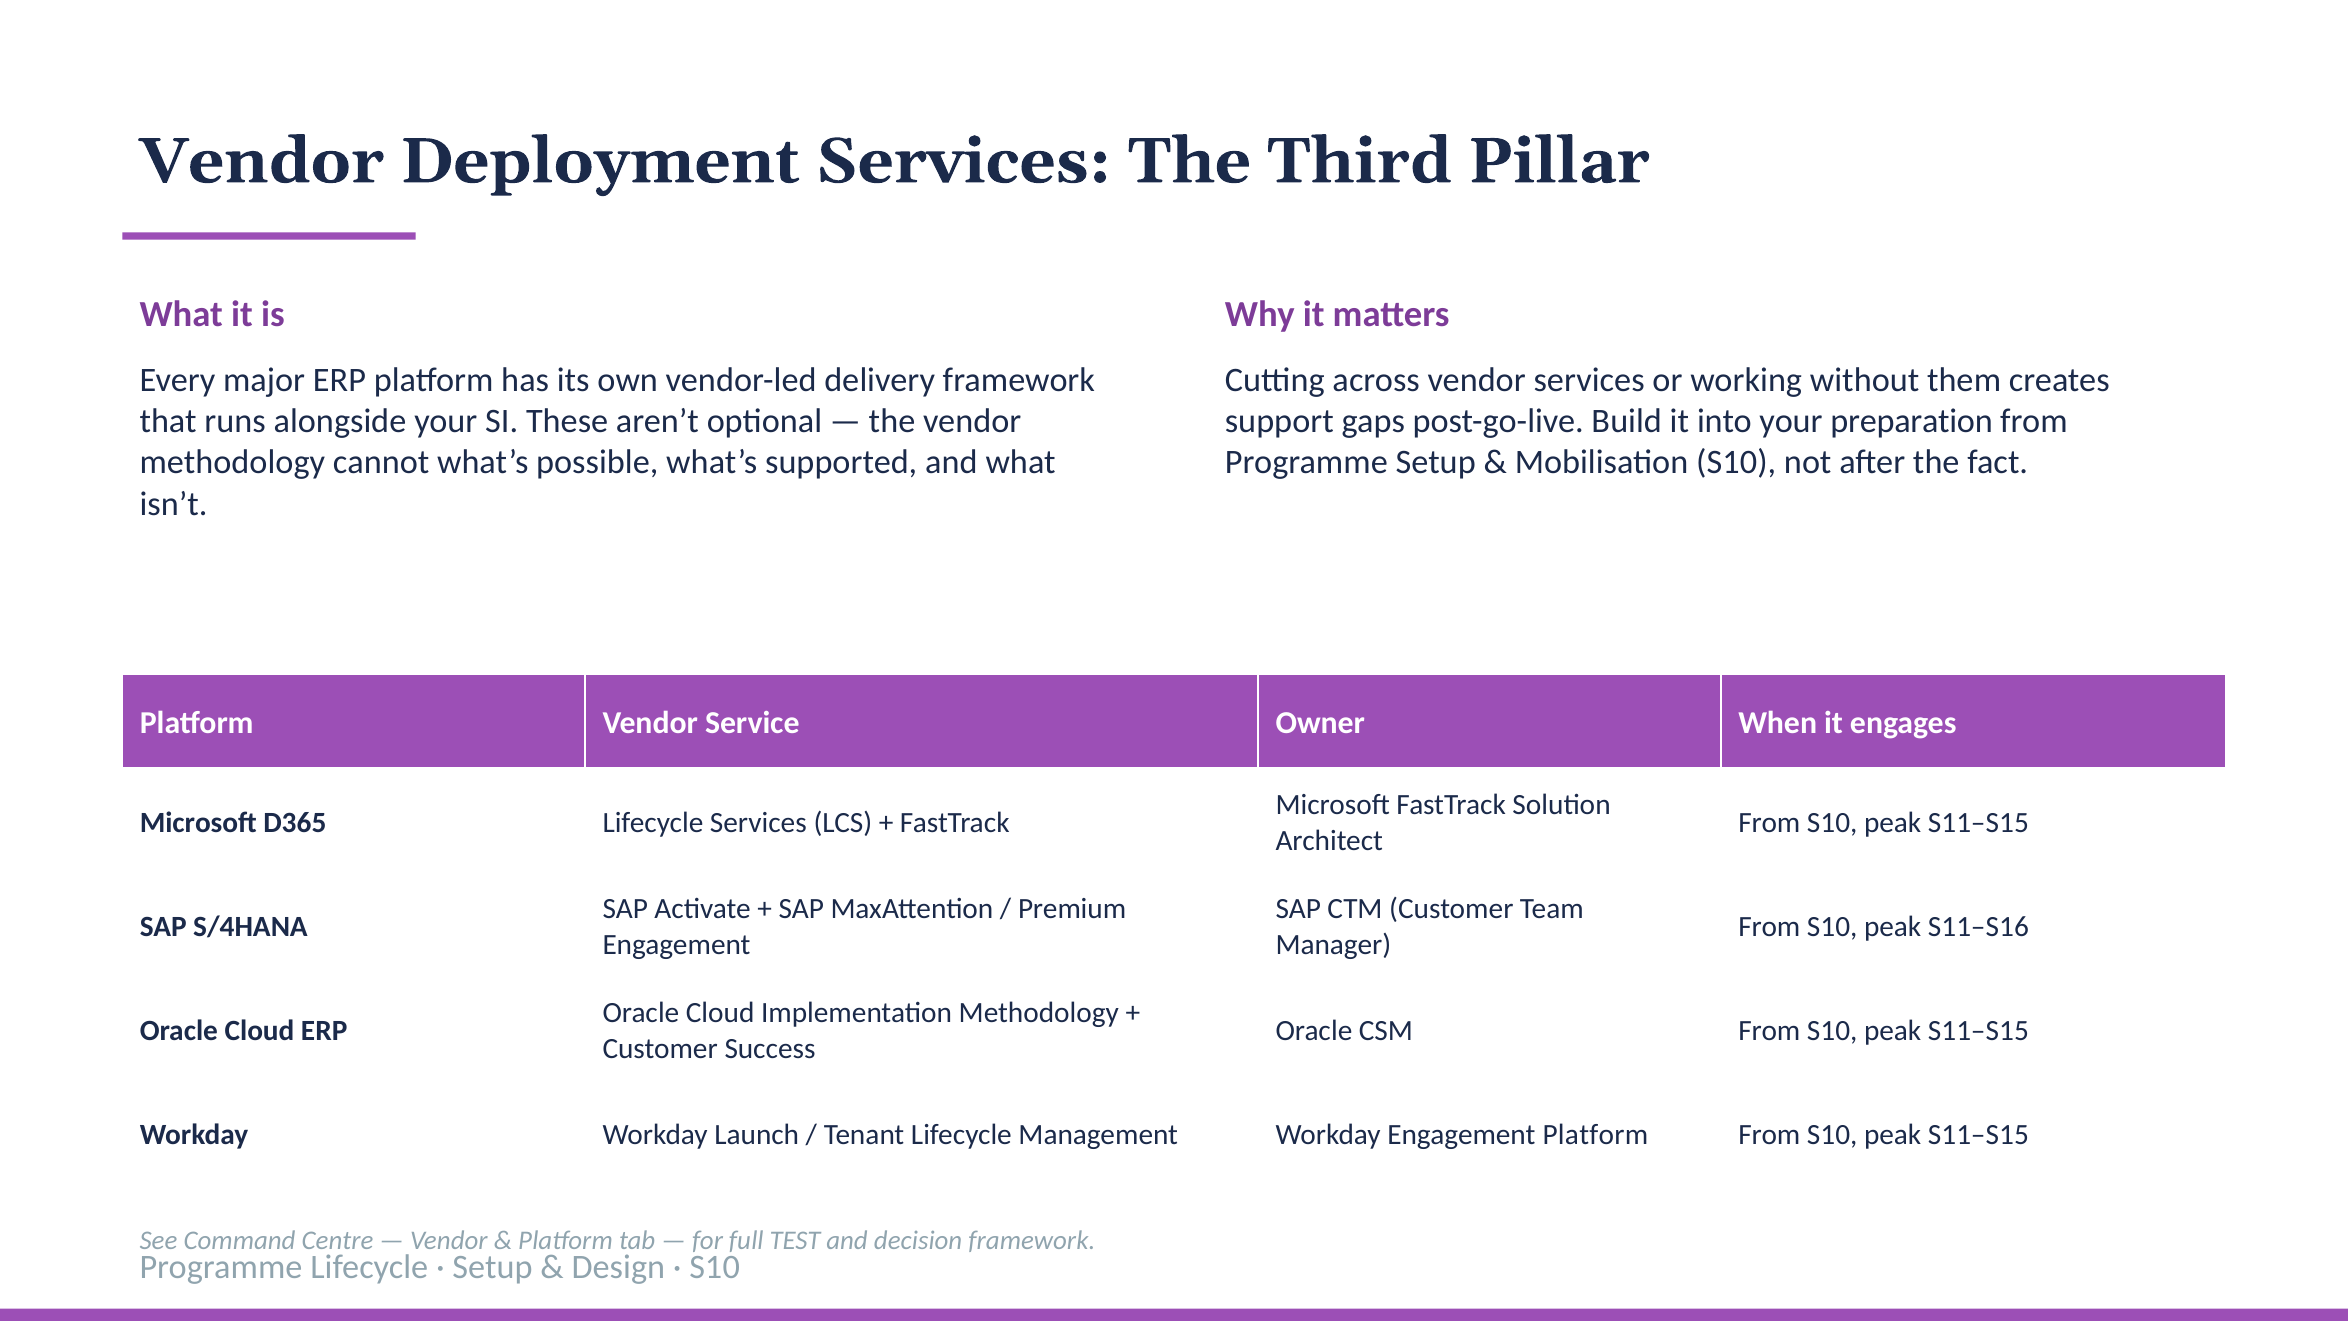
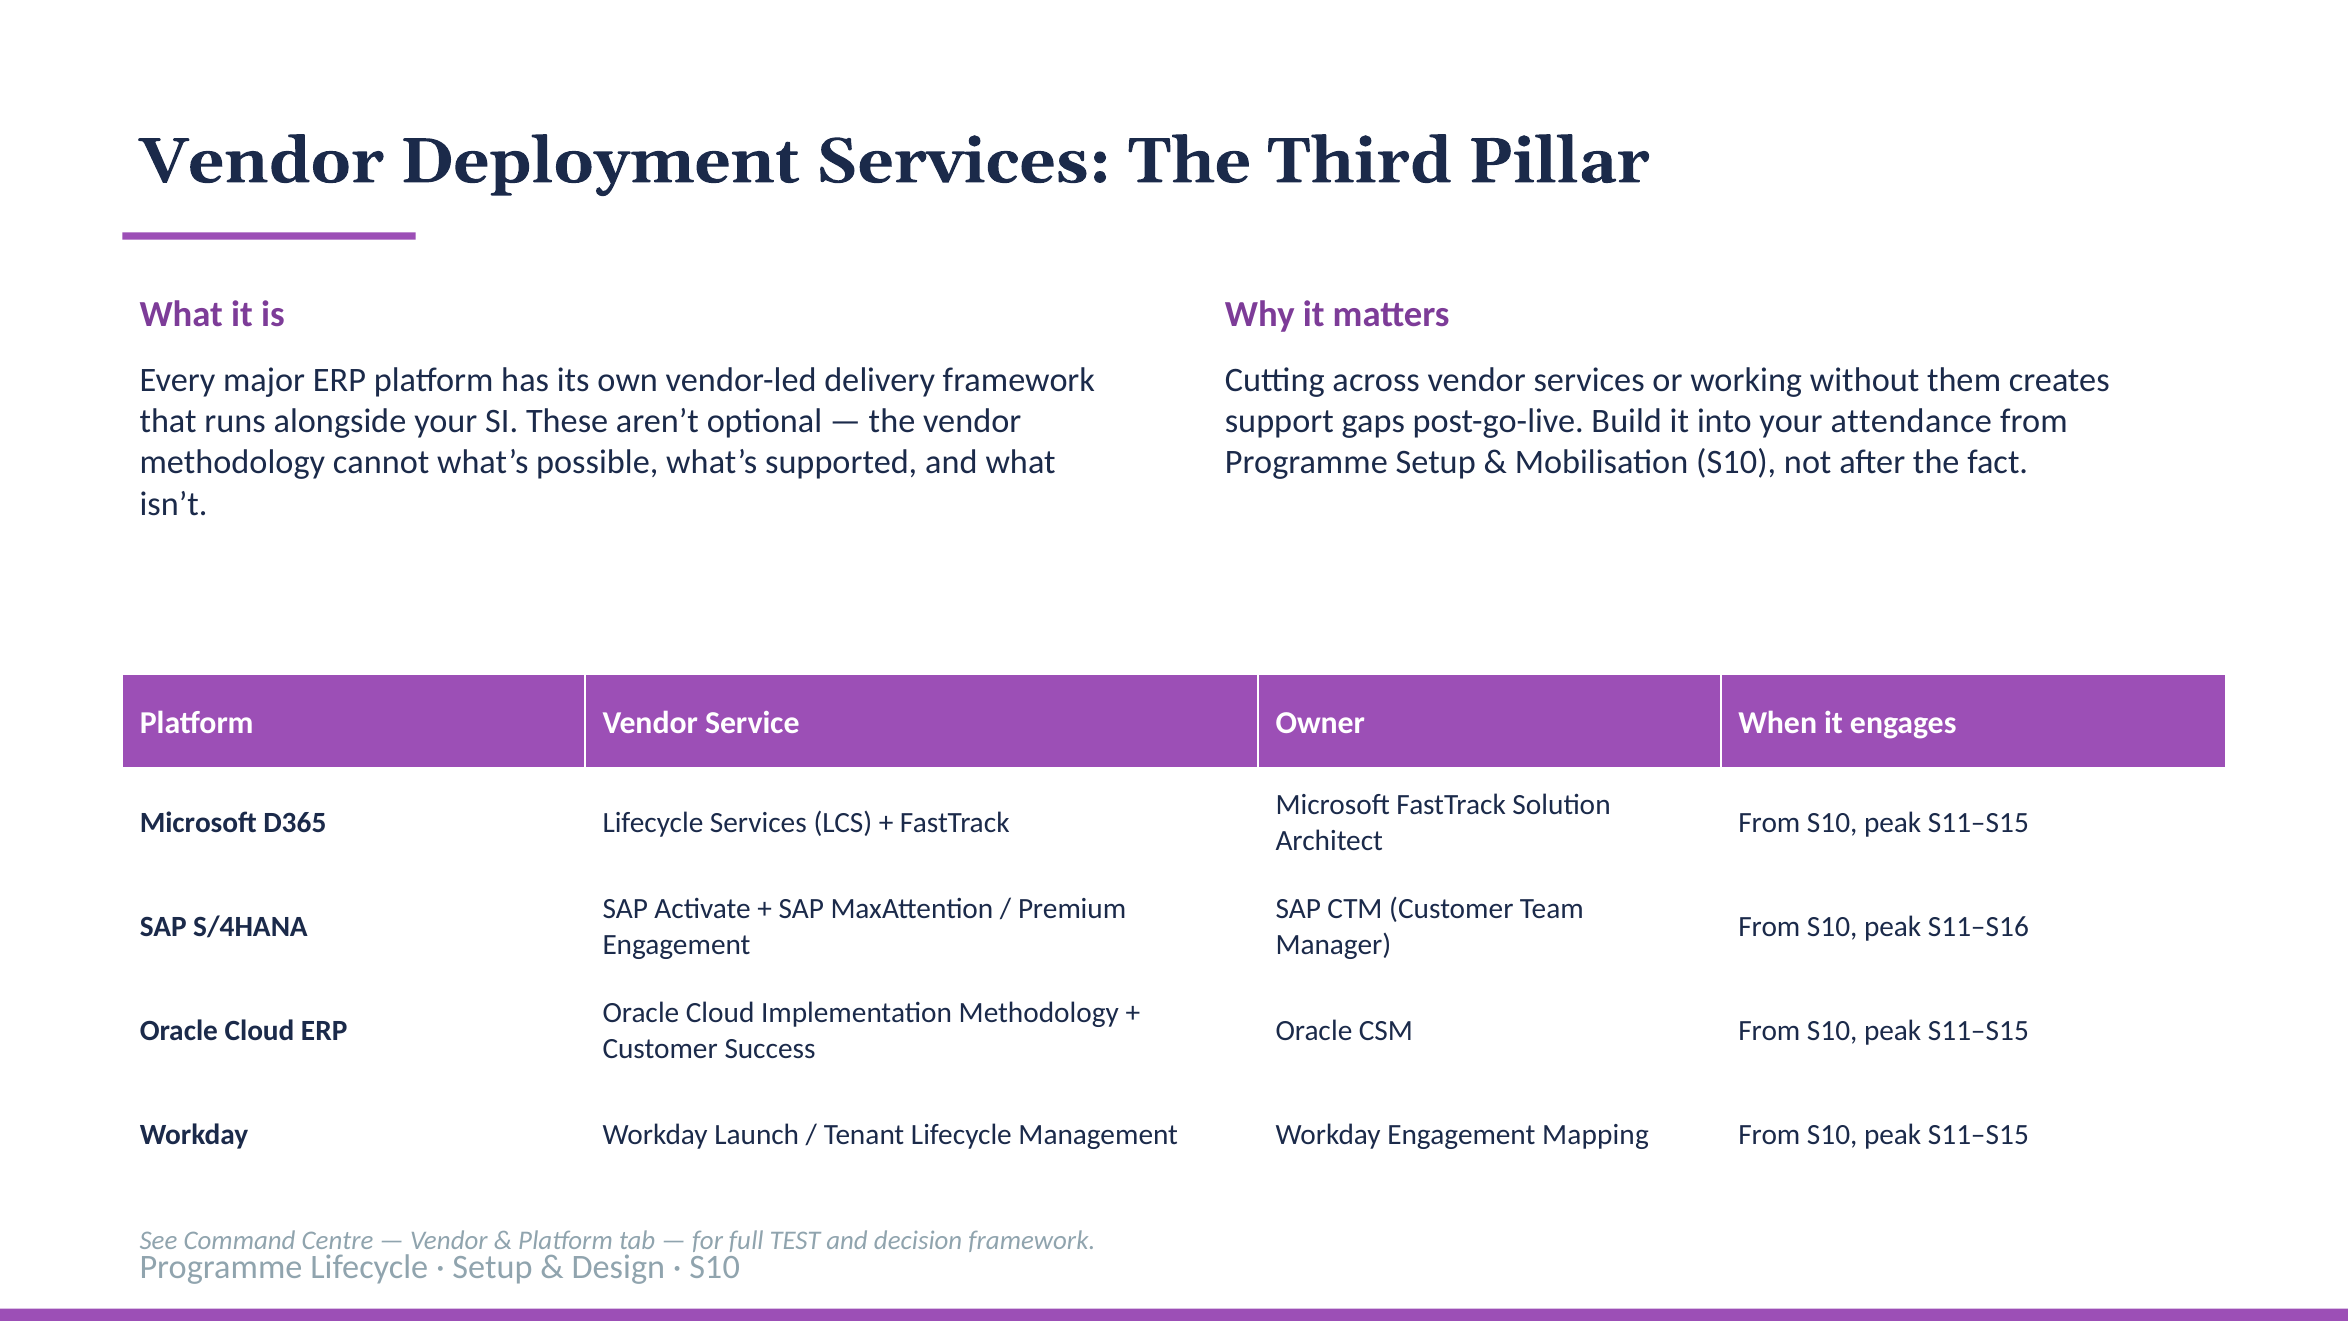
preparation: preparation -> attendance (1911, 421)
Engagement Platform: Platform -> Mapping (1595, 1135)
